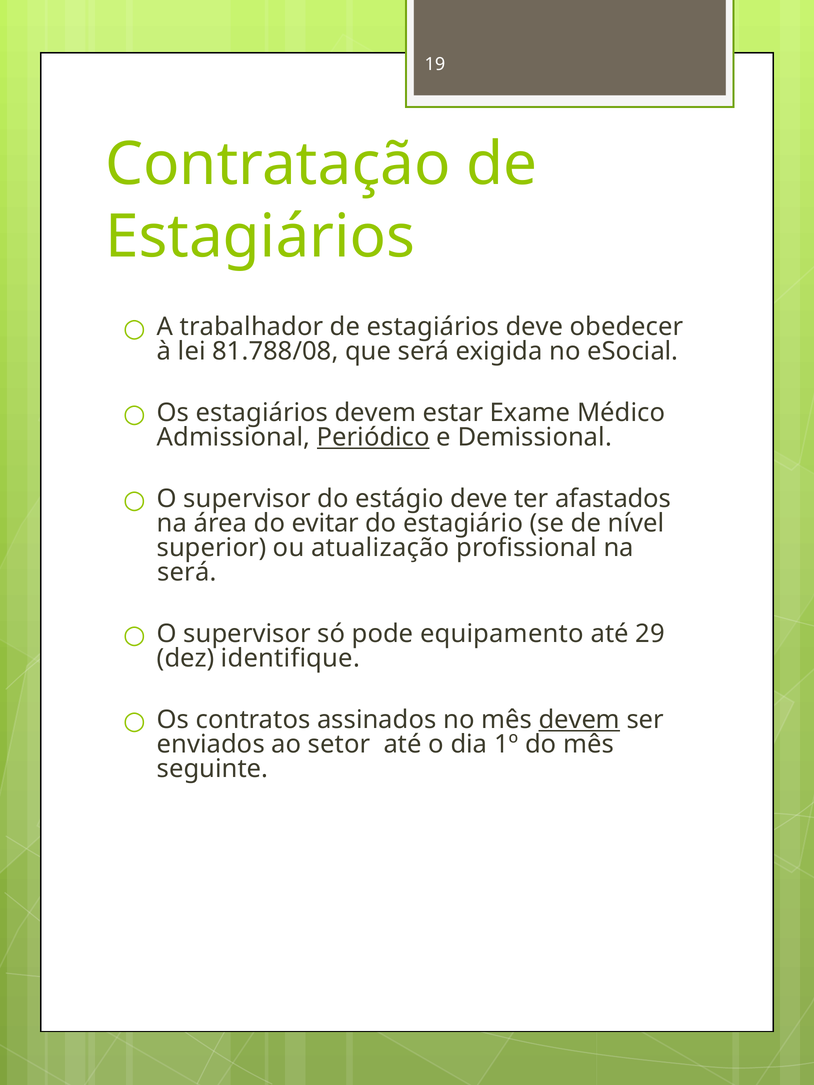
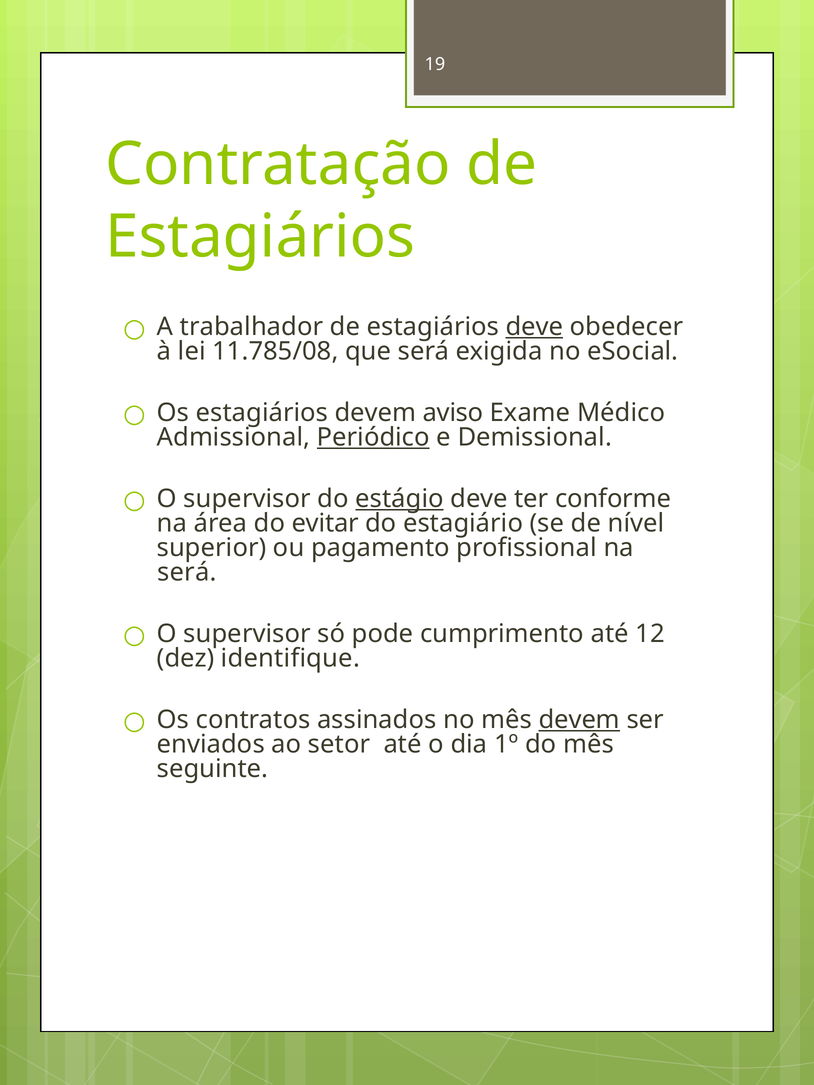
deve underline: none -> present (534, 327)
81.788/08: 81.788/08 -> 11.785/08 (275, 352)
estar: estar -> aviso (453, 413)
estágio underline: none -> present (400, 499)
afastados: afastados -> conforme (613, 499)
atualização: atualização -> pagamento (380, 548)
equipamento: equipamento -> cumprimento (502, 634)
29: 29 -> 12 (650, 634)
